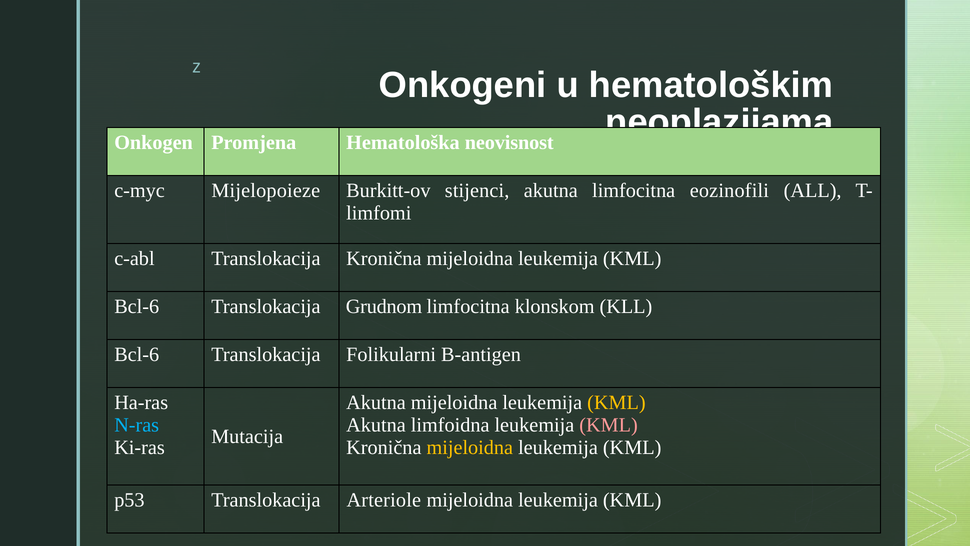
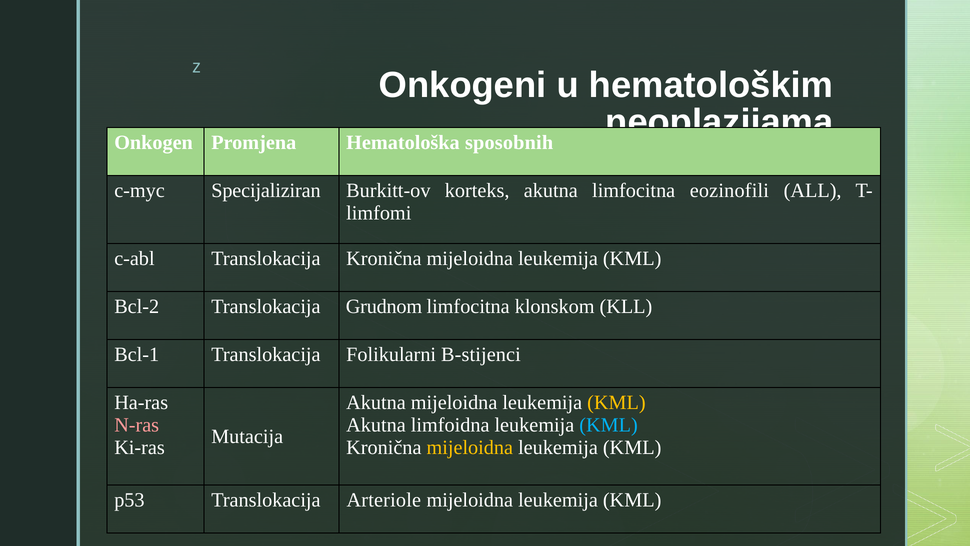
neovisnost: neovisnost -> sposobnih (509, 142)
Mijelopoieze: Mijelopoieze -> Specijaliziran (266, 190)
stijenci: stijenci -> korteks (477, 190)
Bcl-6: Bcl-6 -> Bcl-2 (137, 306)
Bcl-6: Bcl-6 -> Bcl-1 (137, 354)
B-antigen: B-antigen -> B-stijenci (481, 354)
N-ras colour: light blue -> pink (137, 425)
KML colour: pink -> light blue (609, 425)
